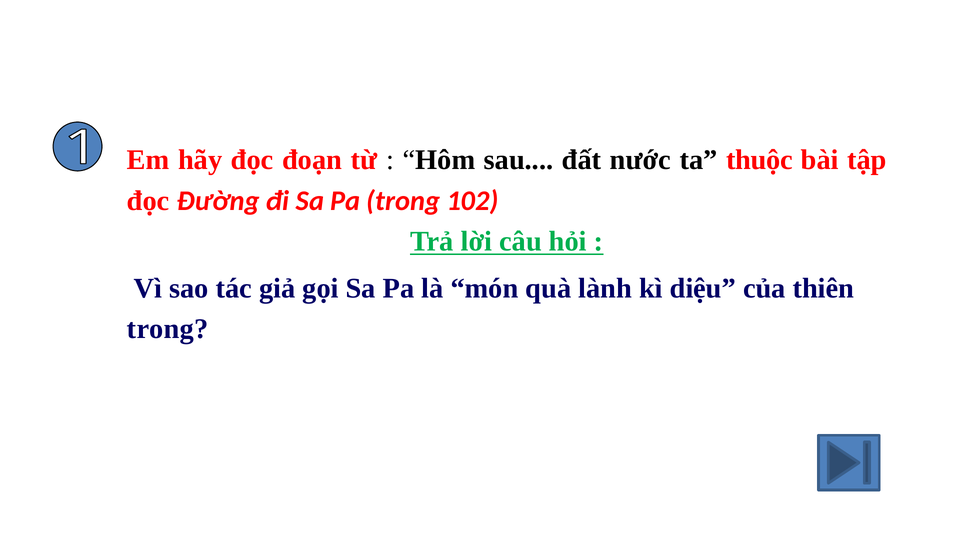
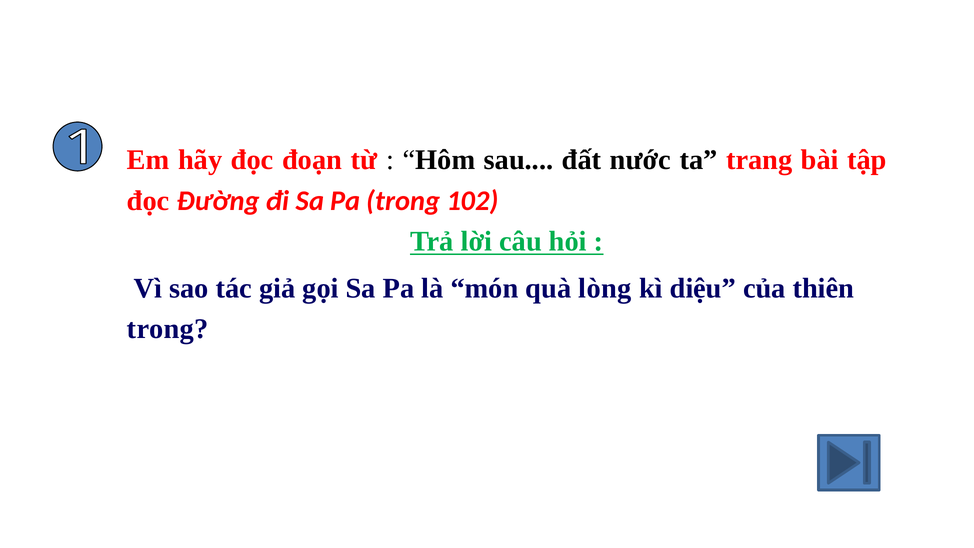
thuộc: thuộc -> trang (759, 160)
lành: lành -> lòng (605, 288)
